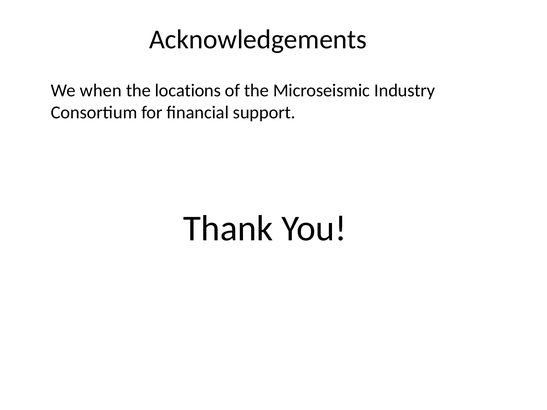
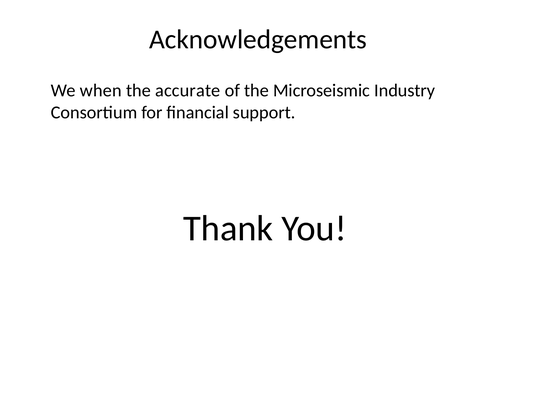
locations: locations -> accurate (188, 91)
